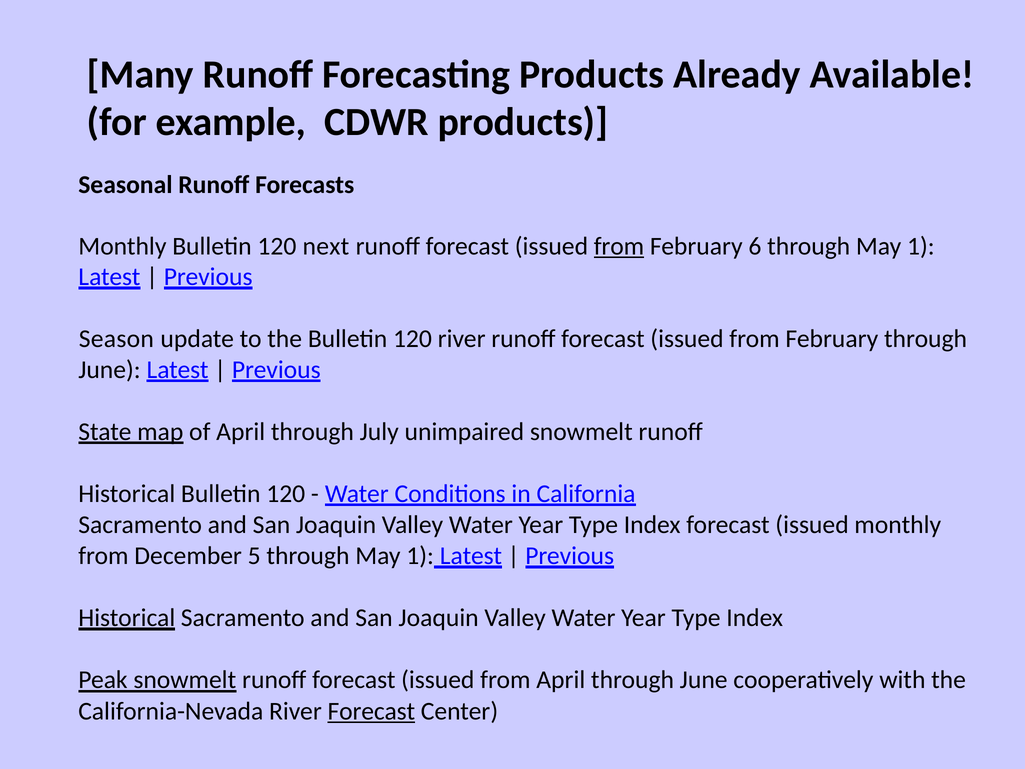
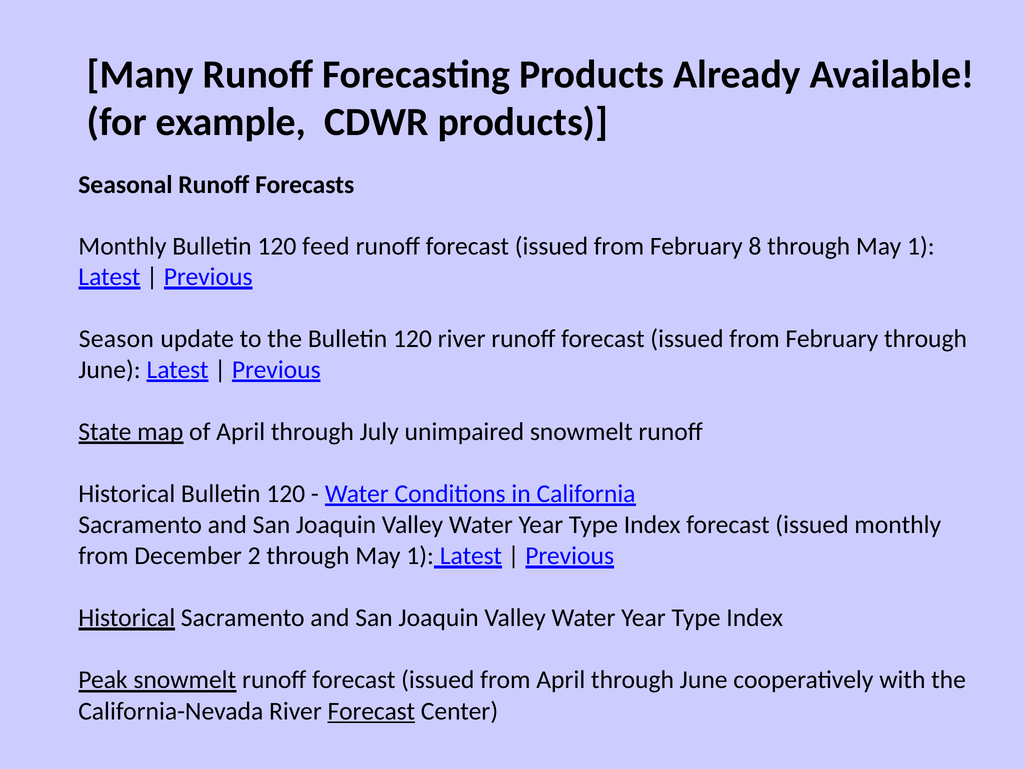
next: next -> feed (326, 246)
from underline: present -> none (619, 246)
6: 6 -> 8 (755, 246)
5: 5 -> 2 (254, 556)
